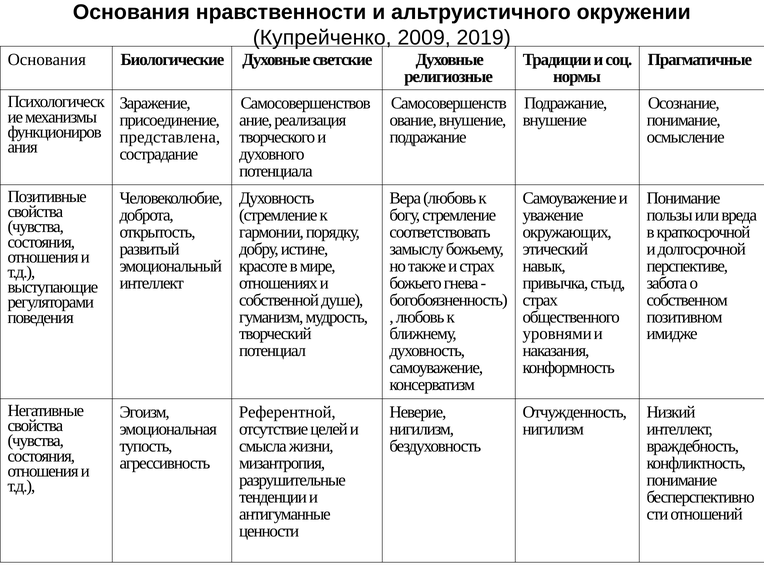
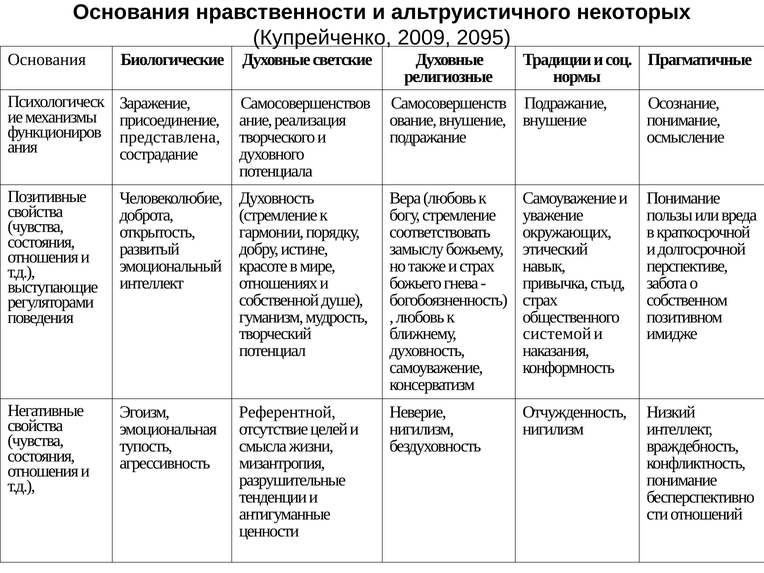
окружении: окружении -> некоторых (634, 12)
2019: 2019 -> 2095 (484, 38)
уровнями: уровнями -> системой (557, 334)
